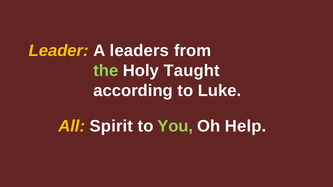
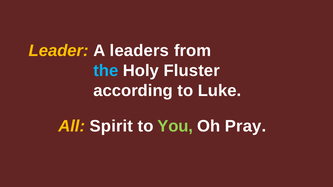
the colour: light green -> light blue (106, 71)
Taught: Taught -> Fluster (192, 71)
Help: Help -> Pray (246, 126)
